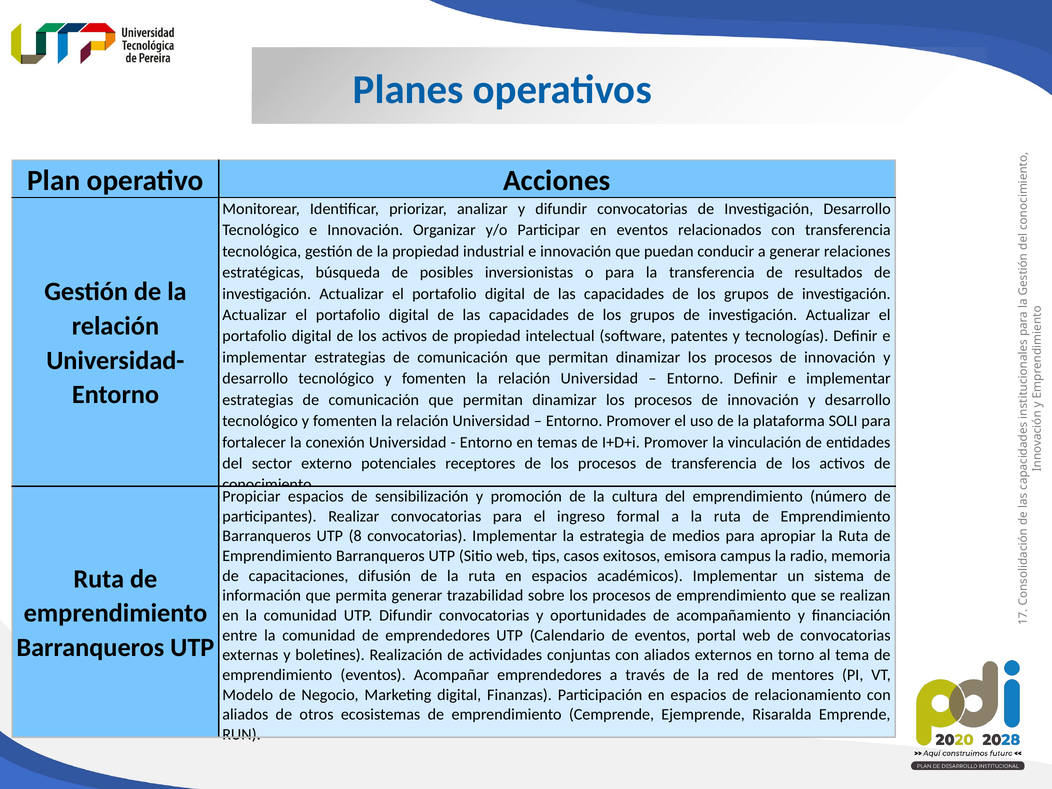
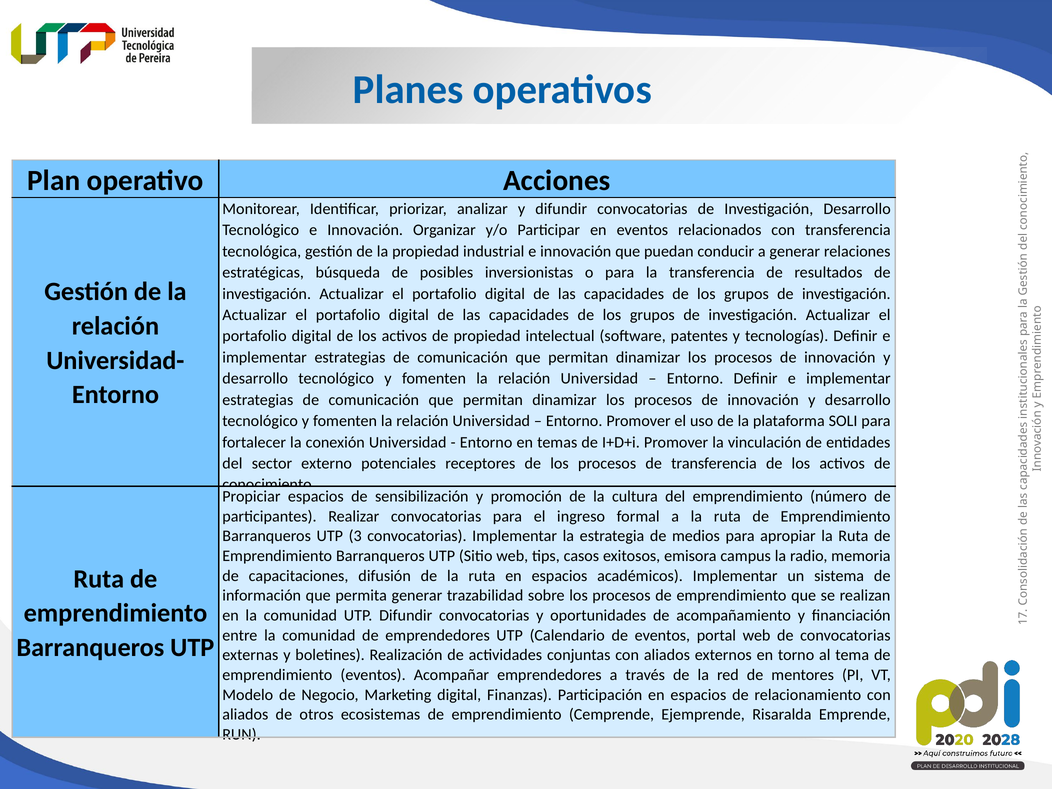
8: 8 -> 3 (355, 536)
